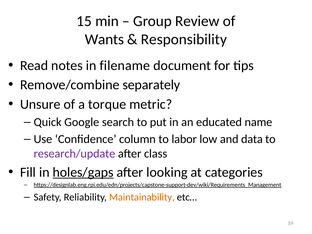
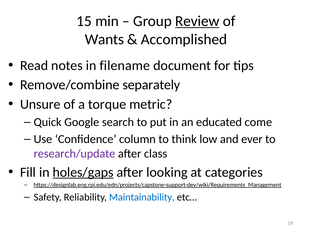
Review underline: none -> present (197, 21)
Responsibility: Responsibility -> Accomplished (184, 39)
name: name -> come (258, 122)
labor: labor -> think (184, 139)
data: data -> ever (252, 139)
Maintainability colour: orange -> blue (142, 197)
